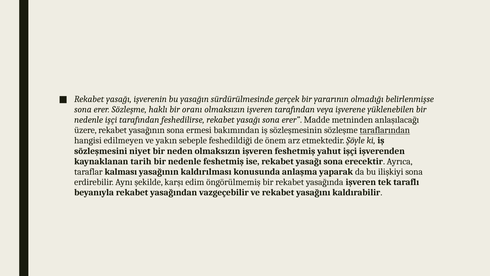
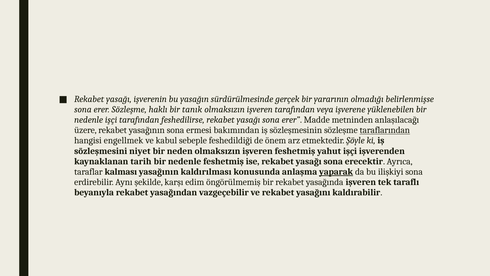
oranı: oranı -> tanık (192, 109)
edilmeyen: edilmeyen -> engellmek (124, 140)
yakın: yakın -> kabul (166, 140)
yaparak underline: none -> present (336, 171)
